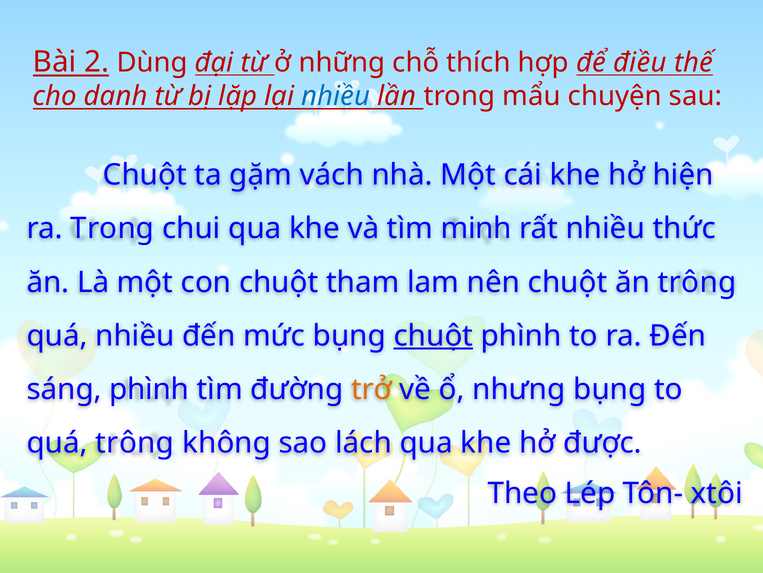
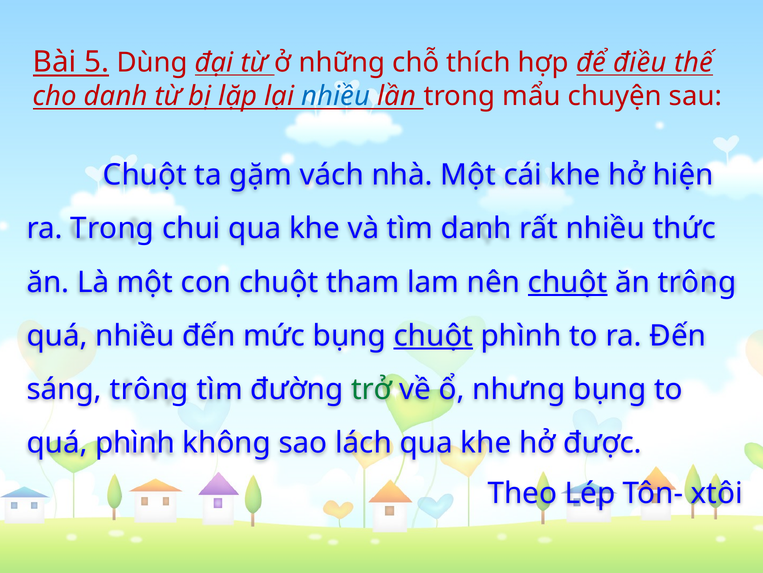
2: 2 -> 5 (97, 62)
tìm minh: minh -> danh (476, 228)
chuột underline: none -> present (568, 282)
sáng phình: phình -> trông (149, 389)
trở colour: orange -> green (371, 389)
quá trông: trông -> phình (135, 442)
